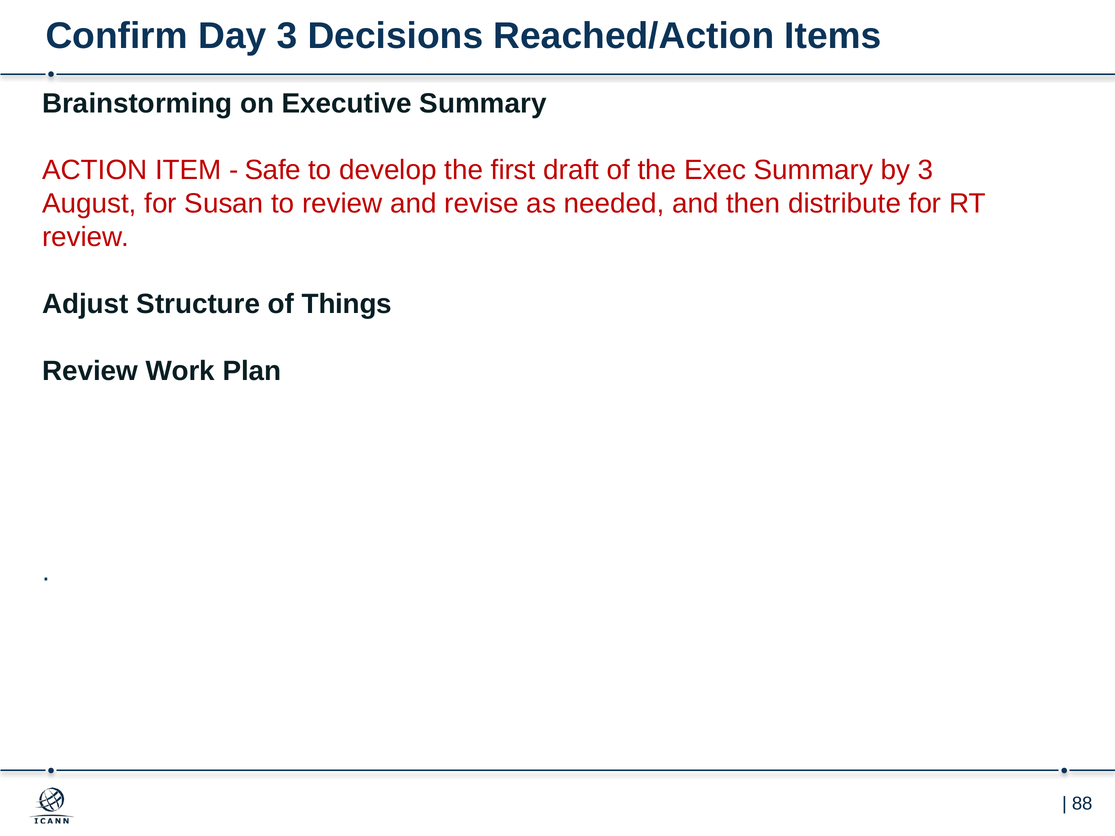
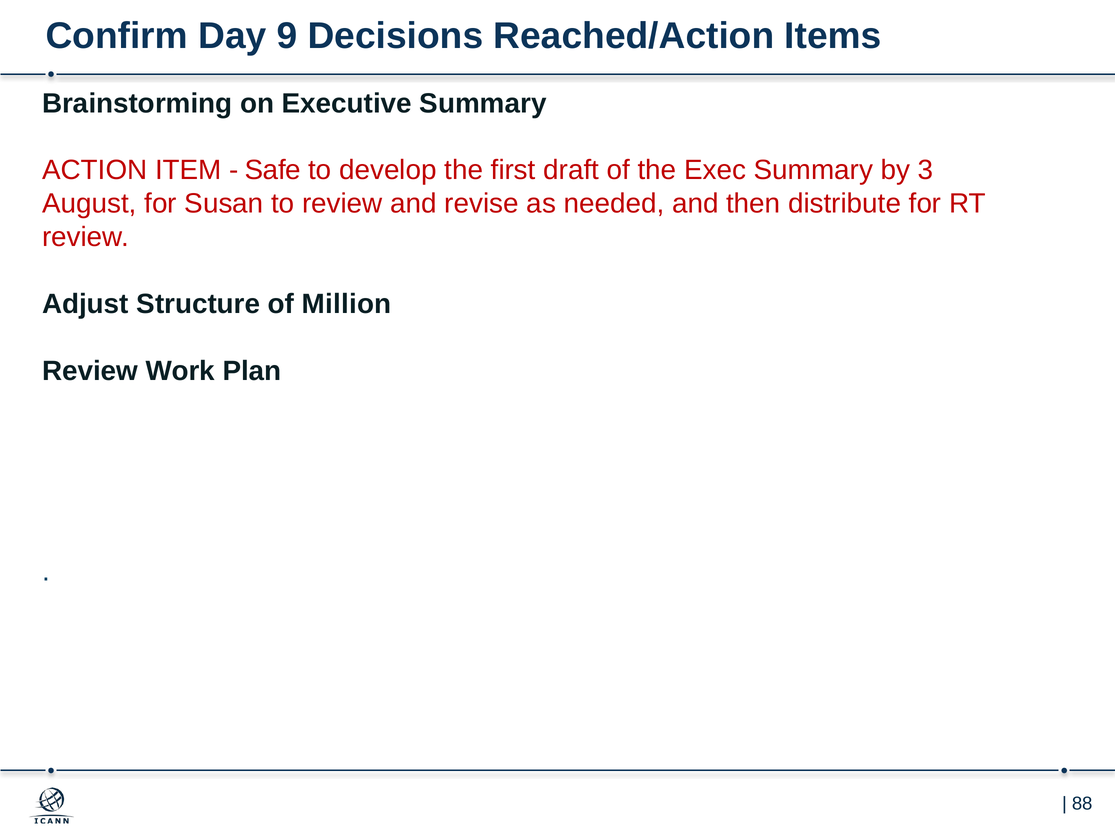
Day 3: 3 -> 9 (287, 36)
Things: Things -> Million (347, 304)
